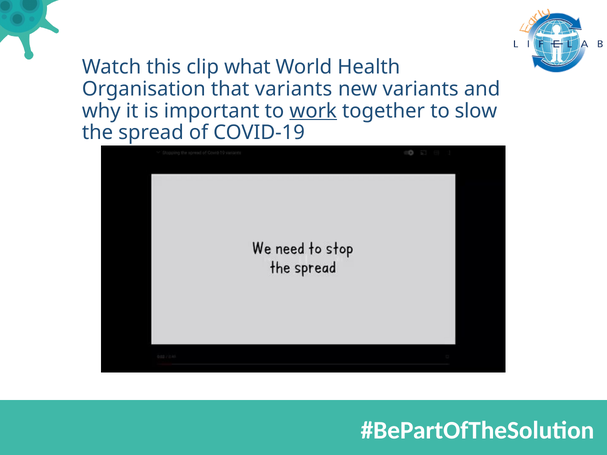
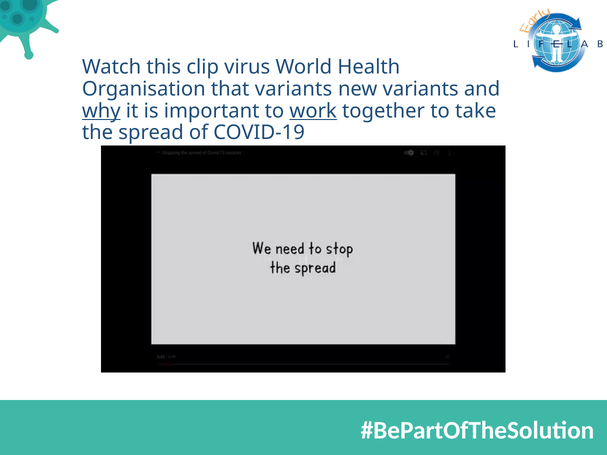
what: what -> virus (247, 67)
why underline: none -> present (101, 111)
slow: slow -> take (476, 111)
